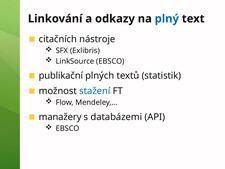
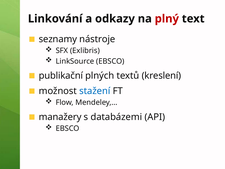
plný colour: blue -> red (167, 19)
citačních: citačních -> seznamy (58, 39)
statistik: statistik -> kreslení (161, 75)
